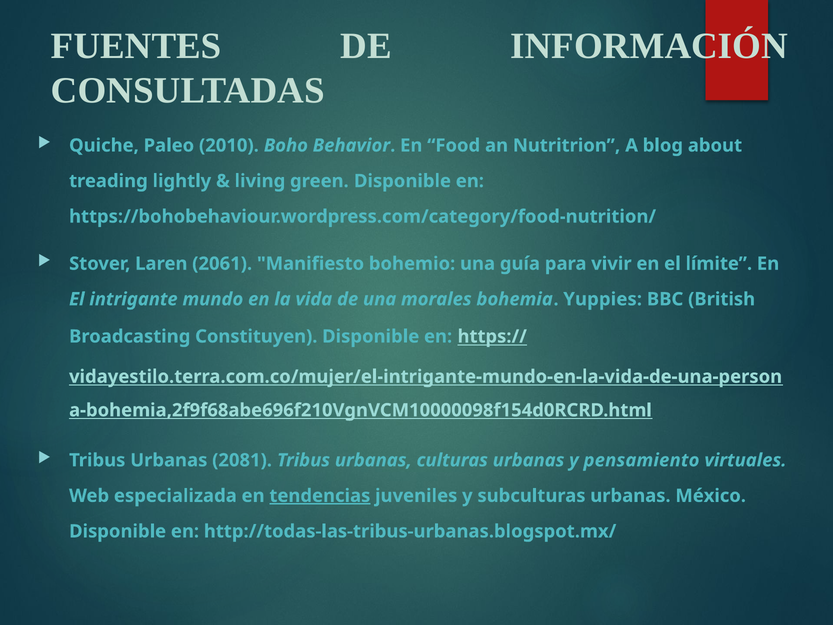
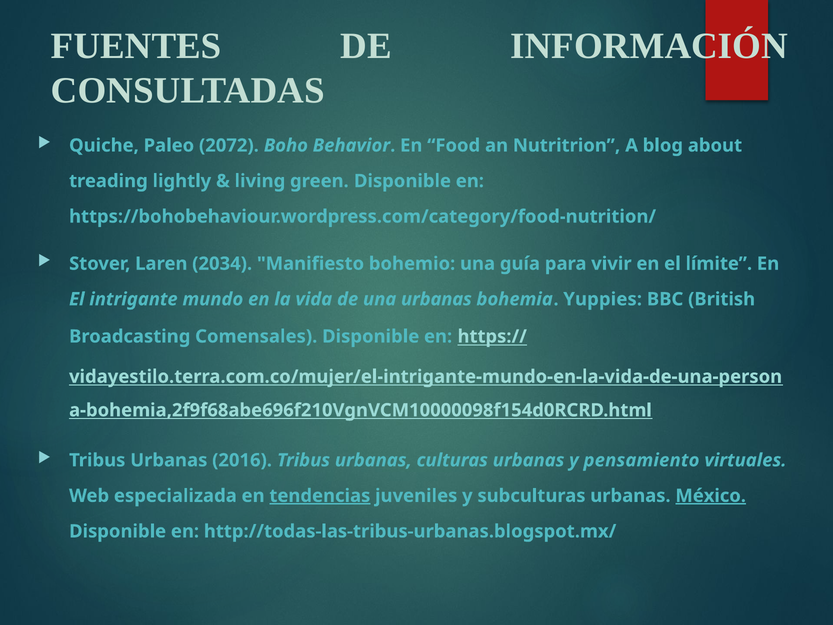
2010: 2010 -> 2072 (229, 145)
2061: 2061 -> 2034 (222, 264)
una morales: morales -> urbanas (436, 299)
Constituyen: Constituyen -> Comensales (256, 336)
2081: 2081 -> 2016 (242, 460)
México underline: none -> present (711, 496)
